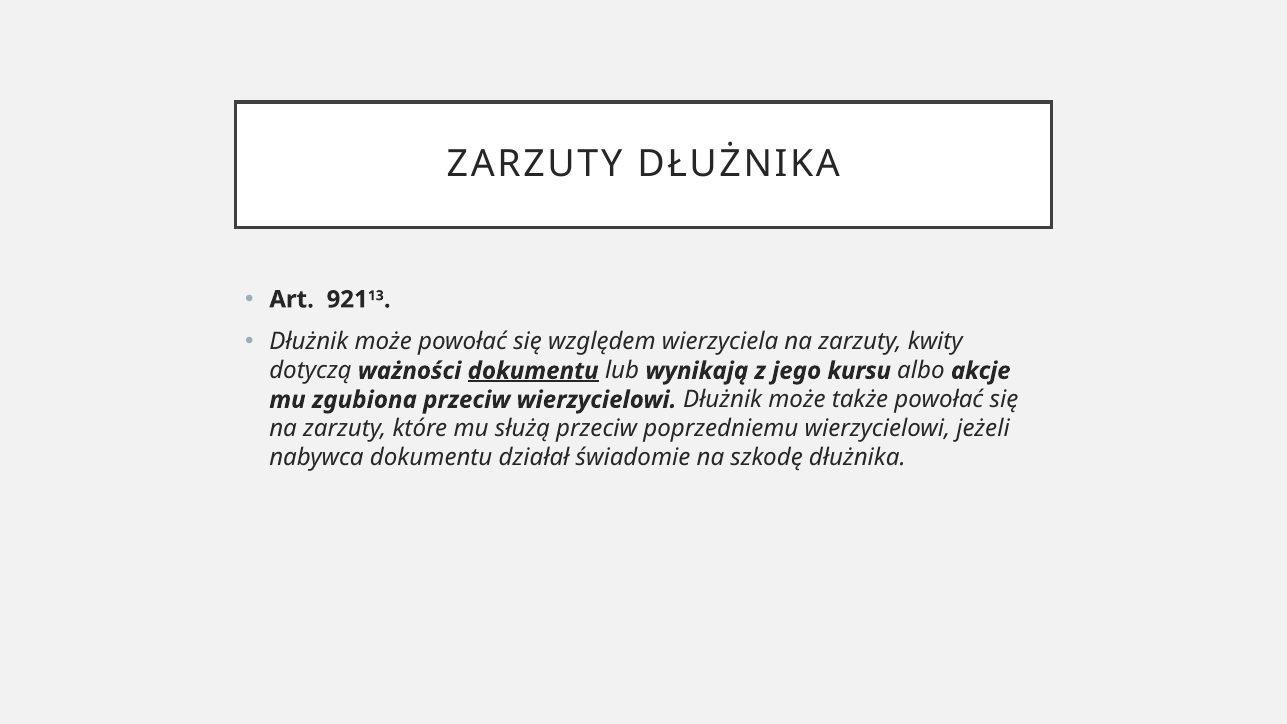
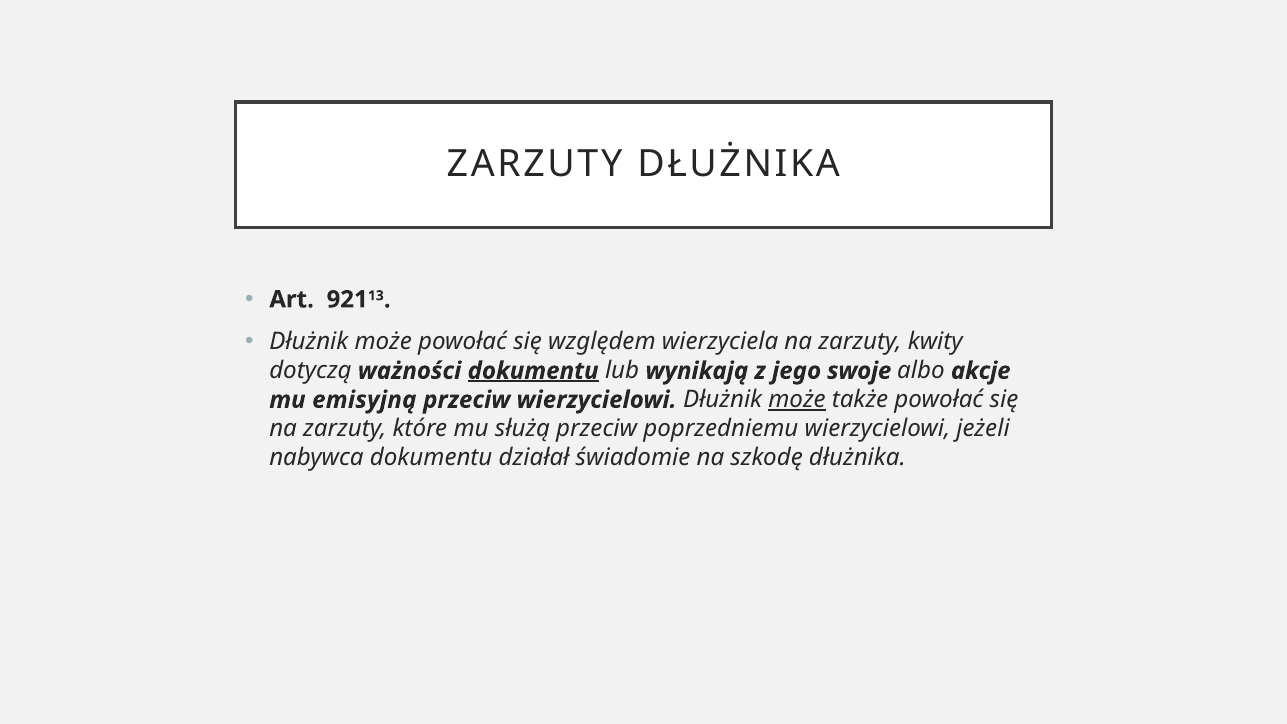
kursu: kursu -> swoje (859, 371)
zgubiona: zgubiona -> emisyjną (364, 400)
może underline: none -> present (797, 400)
